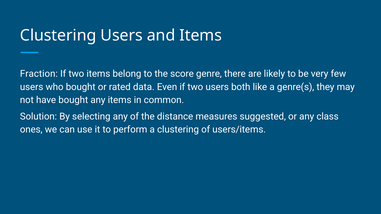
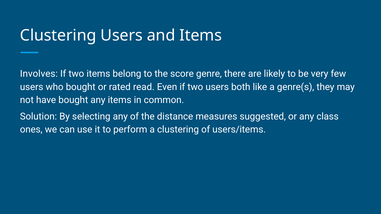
Fraction: Fraction -> Involves (39, 74)
data: data -> read (144, 87)
